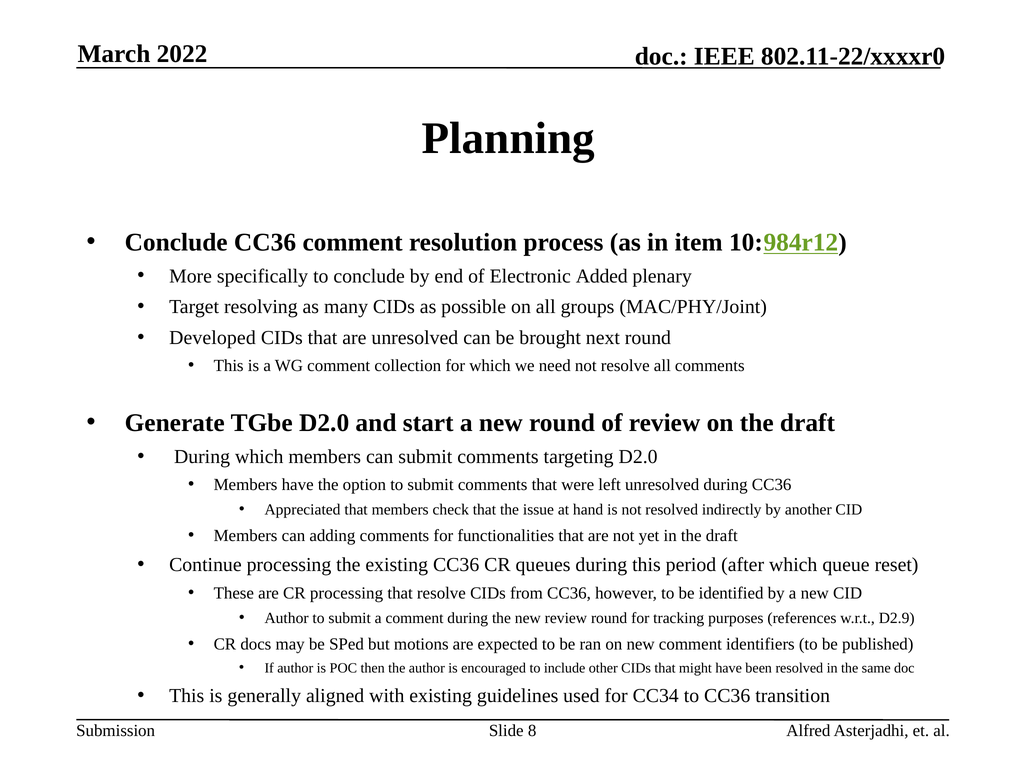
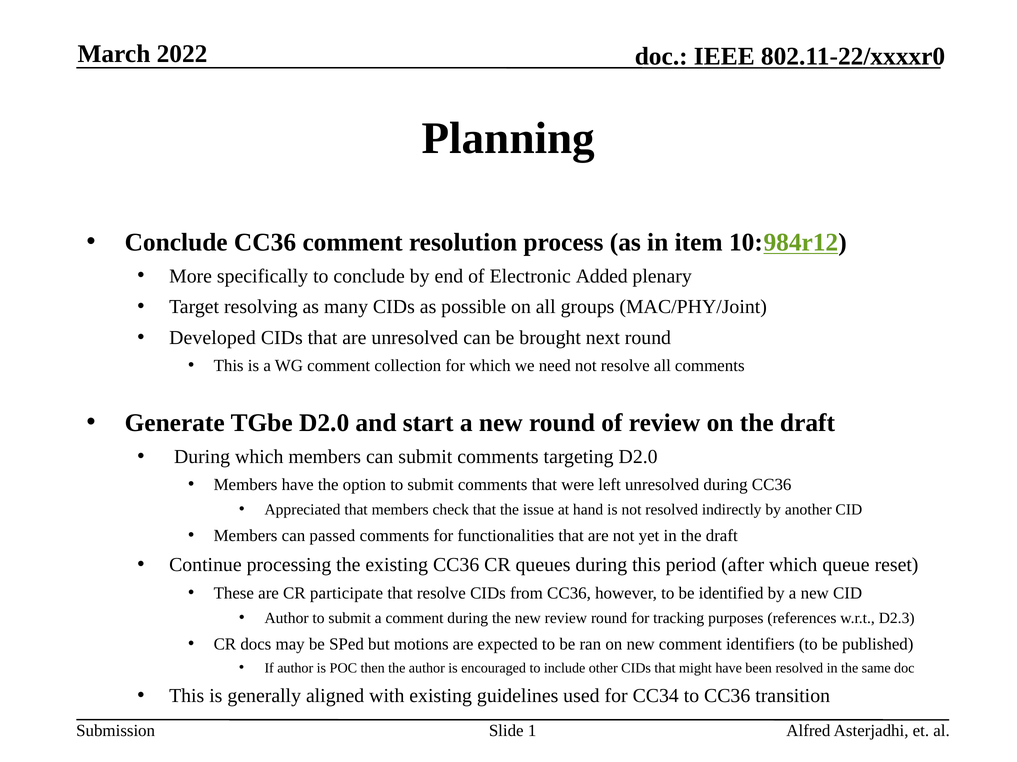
adding: adding -> passed (332, 536)
CR processing: processing -> participate (346, 594)
D2.9: D2.9 -> D2.3 (897, 619)
8: 8 -> 1 (532, 732)
